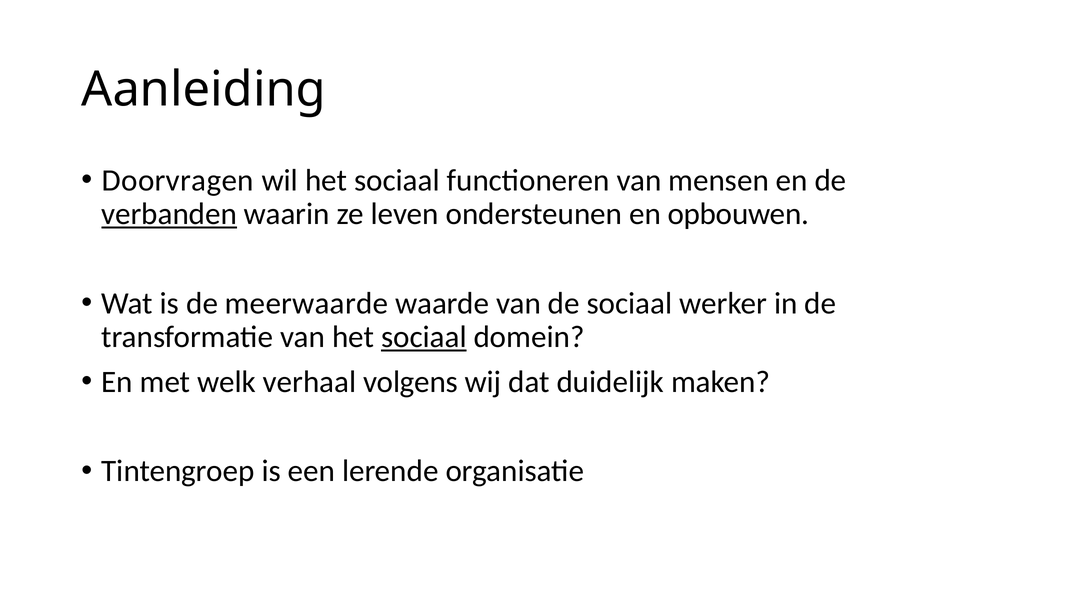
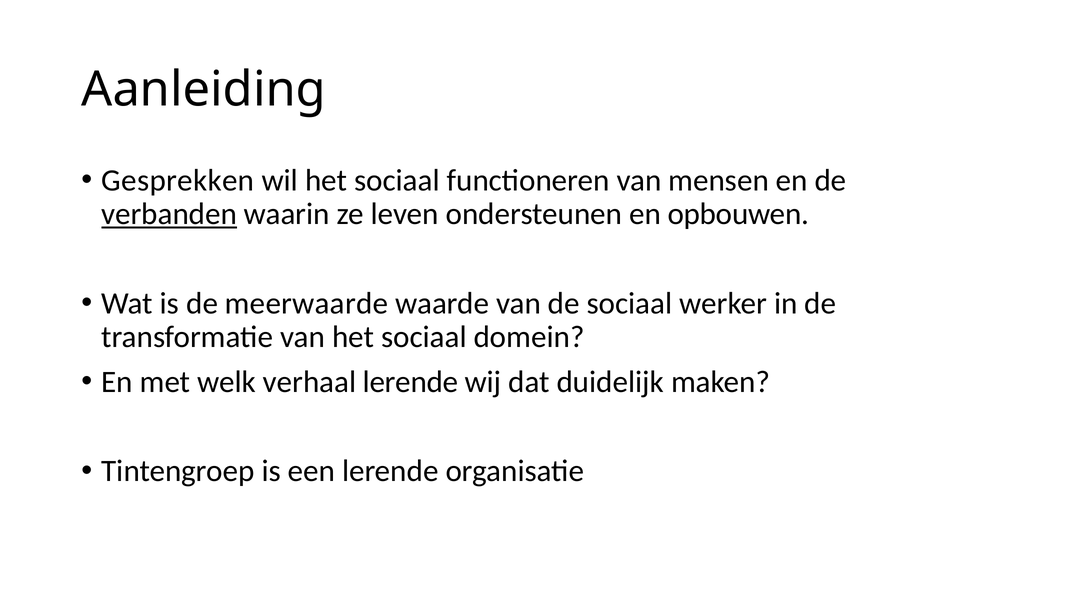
Doorvragen: Doorvragen -> Gesprekken (178, 180)
sociaal underline: present -> none (424, 337)
verhaal volgens: volgens -> lerende (410, 382)
